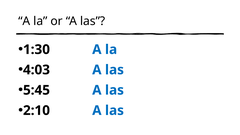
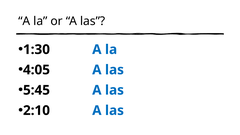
4:03: 4:03 -> 4:05 (36, 70)
